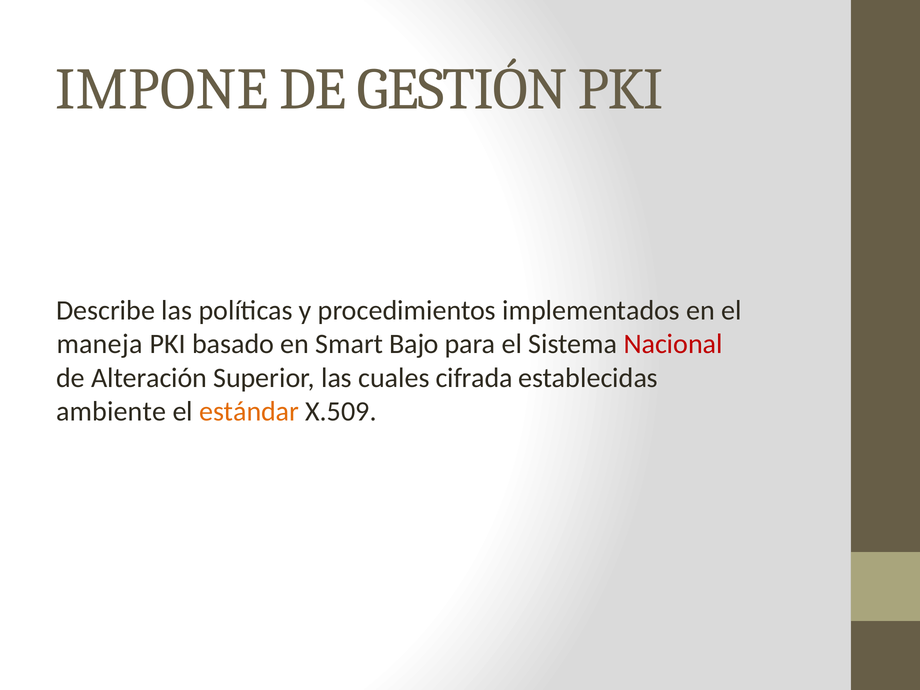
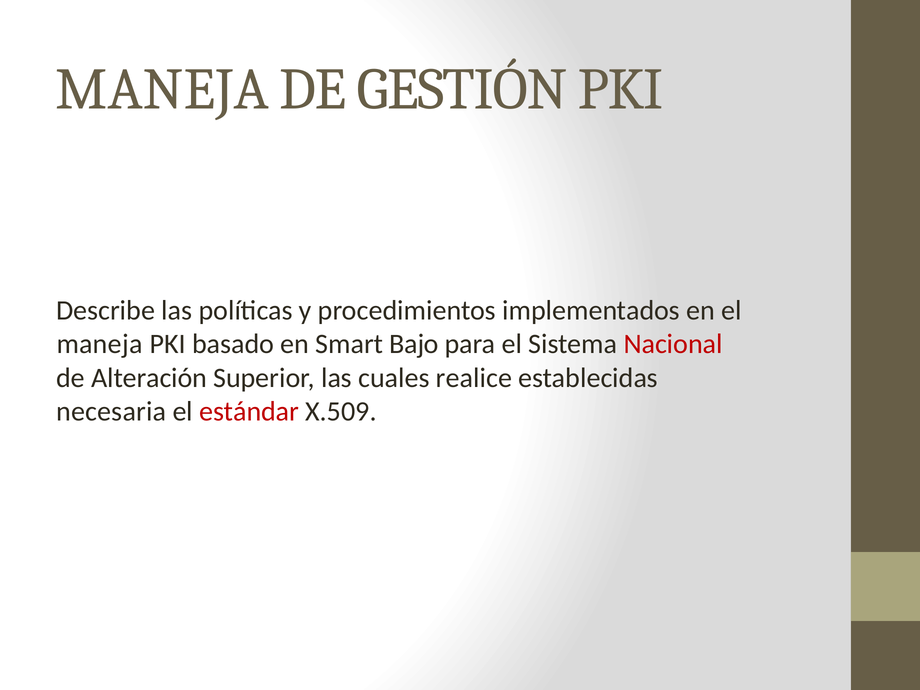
IMPONE: IMPONE -> MANEJA (162, 89)
cifrada: cifrada -> realice (474, 378)
ambiente: ambiente -> necesaria (111, 412)
estándar colour: orange -> red (249, 412)
